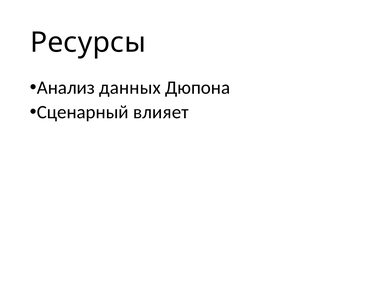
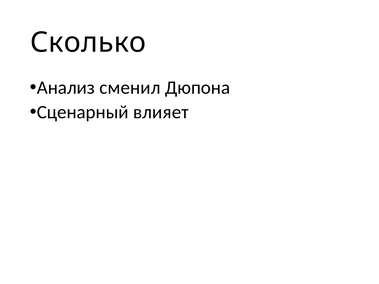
Ресурсы: Ресурсы -> Сколько (88, 42)
данных: данных -> сменил (130, 88)
